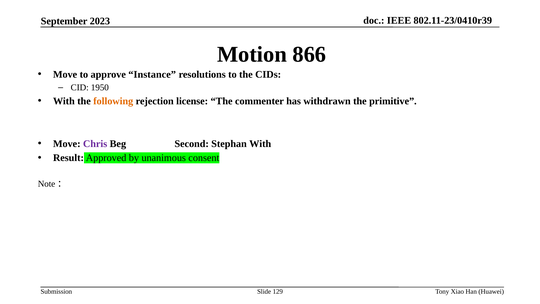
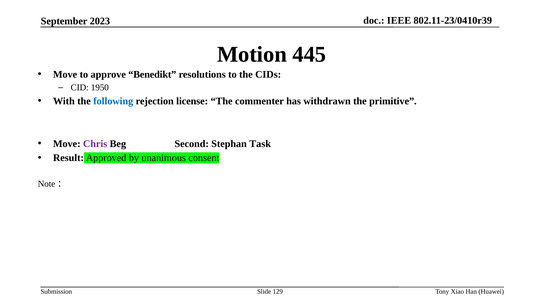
866: 866 -> 445 (309, 54)
Instance: Instance -> Benedikt (152, 74)
following colour: orange -> blue (113, 101)
Stephan With: With -> Task (260, 144)
